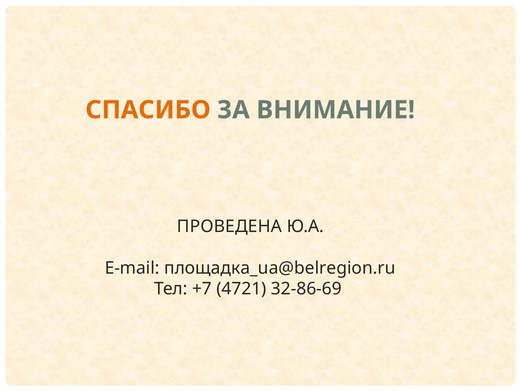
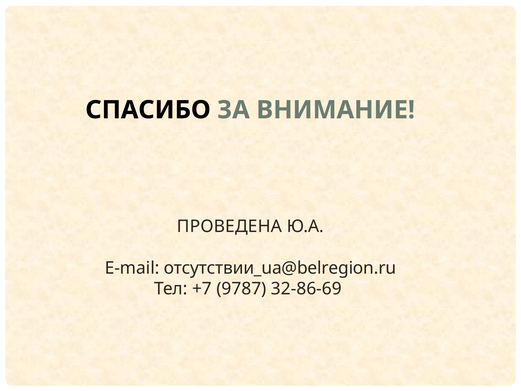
СПАСИБО colour: orange -> black (148, 110)
площадка_ua@belregion.ru: площадка_ua@belregion.ru -> отсутствии_ua@belregion.ru (280, 268)
4721: 4721 -> 9787 (241, 289)
